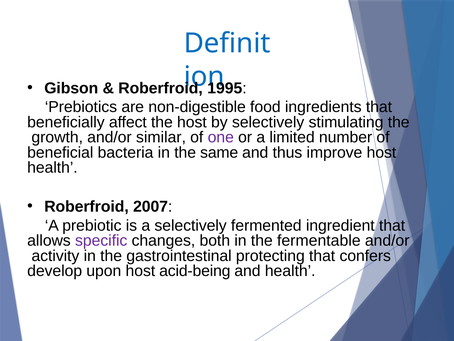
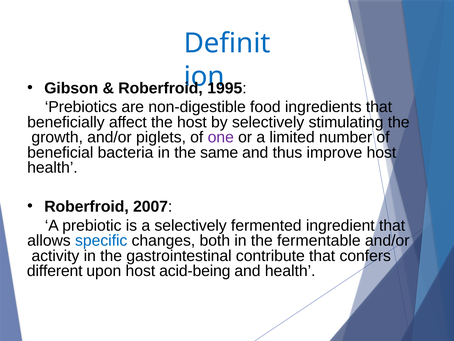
similar: similar -> piglets (161, 137)
specific colour: purple -> blue (101, 240)
protecting: protecting -> contribute (270, 256)
develop: develop -> different (55, 271)
